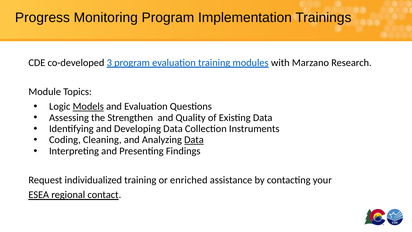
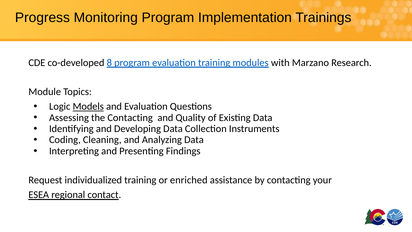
3: 3 -> 8 (109, 63)
the Strengthen: Strengthen -> Contacting (130, 118)
Data underline: present -> none (194, 140)
